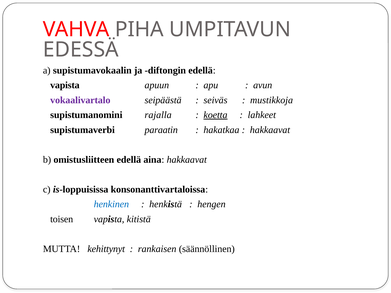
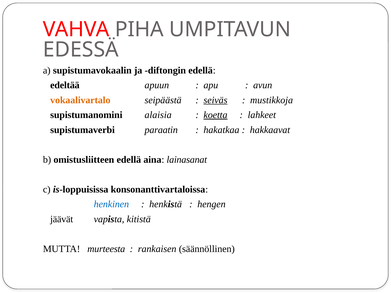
vapista: vapista -> edeltää (65, 85)
vokaalivartalo colour: purple -> orange (80, 100)
seiväs underline: none -> present (215, 100)
rajalla: rajalla -> alaisia (158, 115)
aina hakkaavat: hakkaavat -> lainasanat (187, 160)
toisen: toisen -> jäävät (62, 219)
kehittynyt: kehittynyt -> murteesta (106, 249)
